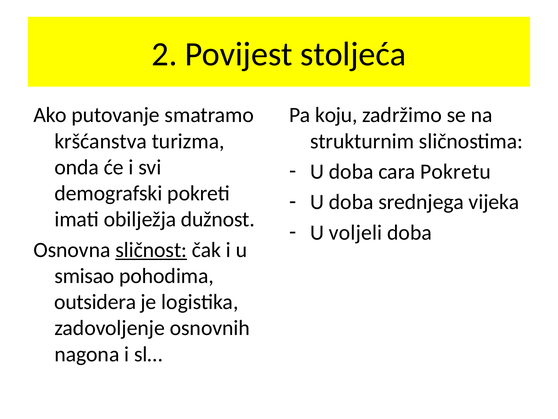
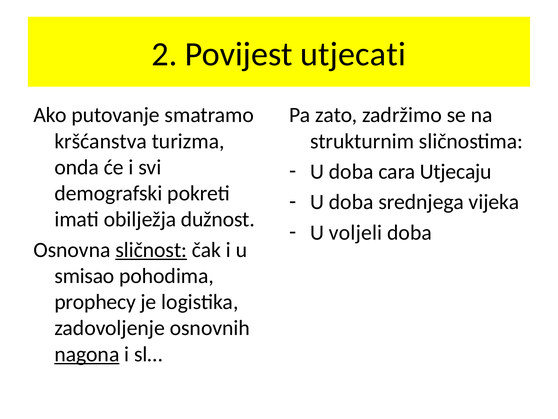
stoljeća: stoljeća -> utjecati (353, 54)
koju: koju -> zato (336, 115)
Pokretu: Pokretu -> Utjecaju (456, 171)
outsidera: outsidera -> prophecy (95, 302)
nagona underline: none -> present (87, 354)
